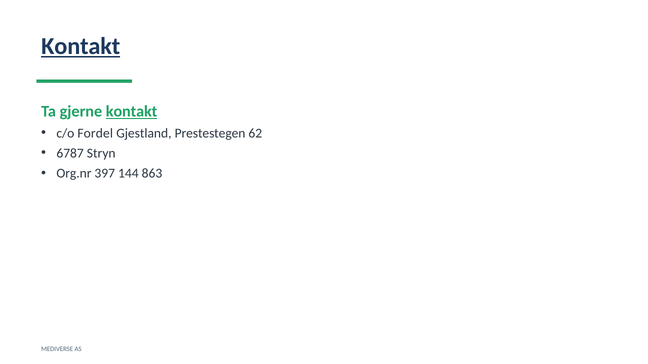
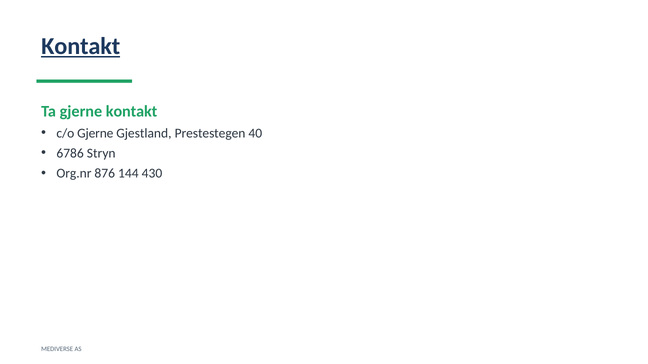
kontakt underline: present -> none (132, 112)
c/o Fordel: Fordel -> Gjerne (95, 133)
62: 62 -> 40 (255, 133)
6787: 6787 -> 6786 (70, 154)
397: 397 -> 876 (105, 174)
863: 863 -> 430 (152, 174)
